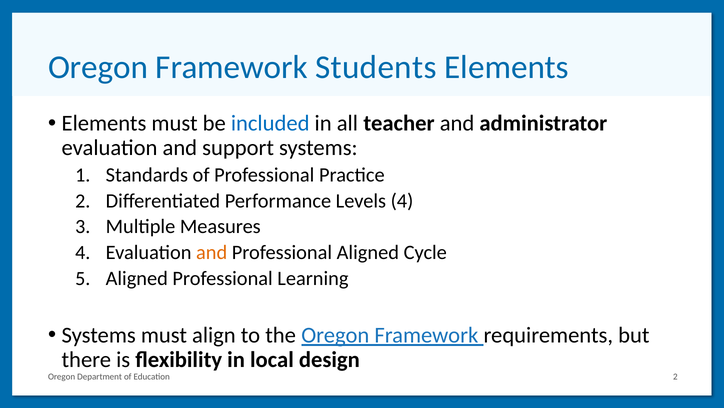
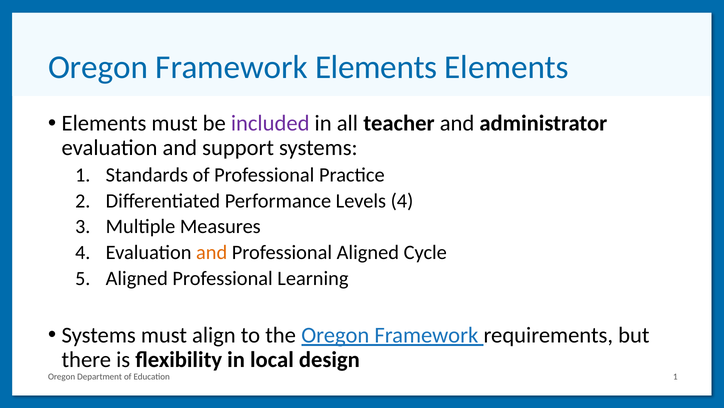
Framework Students: Students -> Elements (376, 67)
included colour: blue -> purple (270, 123)
Education 2: 2 -> 1 (675, 376)
